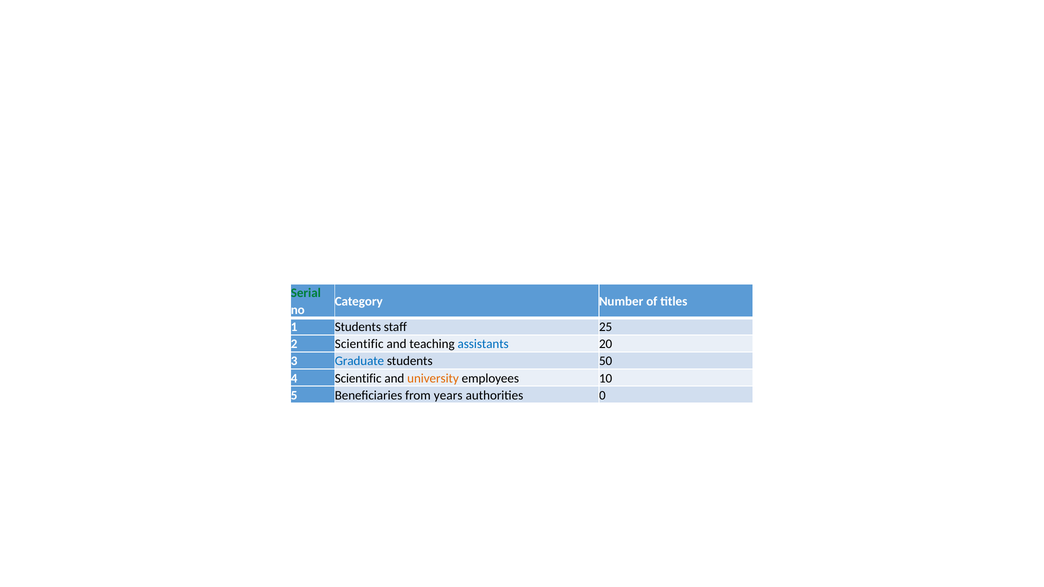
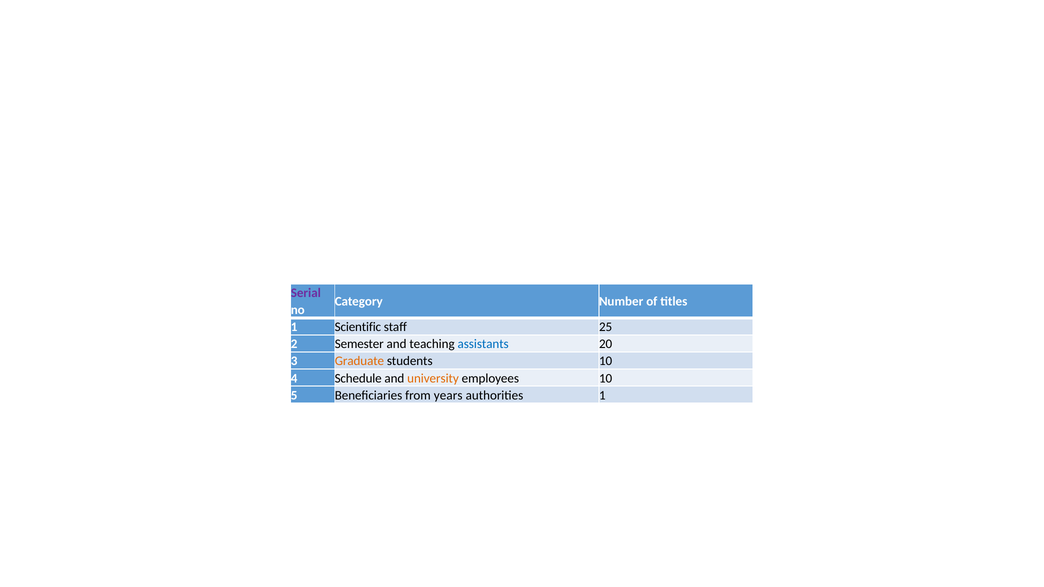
Serial colour: green -> purple (306, 293)
1 Students: Students -> Scientific (358, 327)
2 Scientific: Scientific -> Semester (359, 344)
Graduate colour: blue -> orange (359, 361)
students 50: 50 -> 10 (606, 361)
4 Scientific: Scientific -> Schedule (358, 378)
authorities 0: 0 -> 1 (602, 395)
